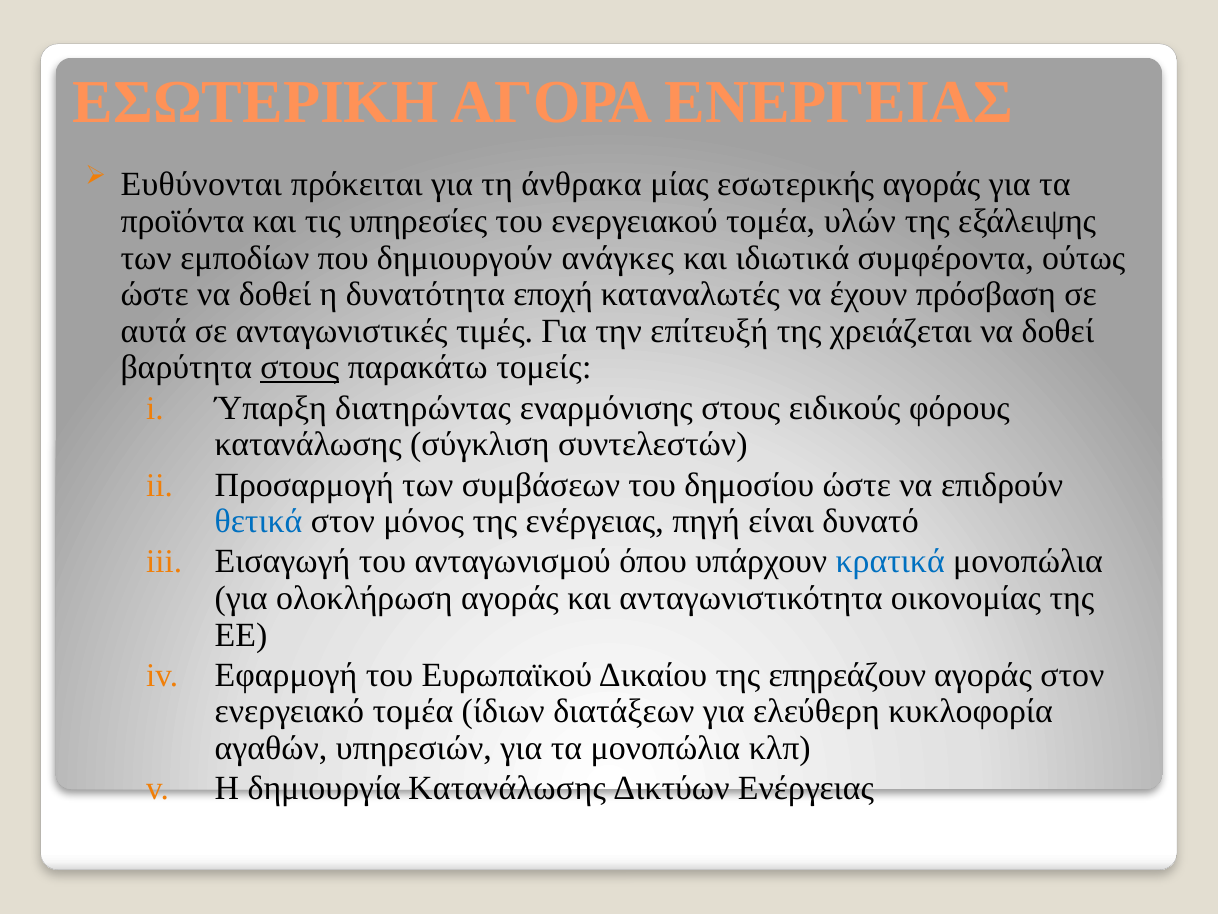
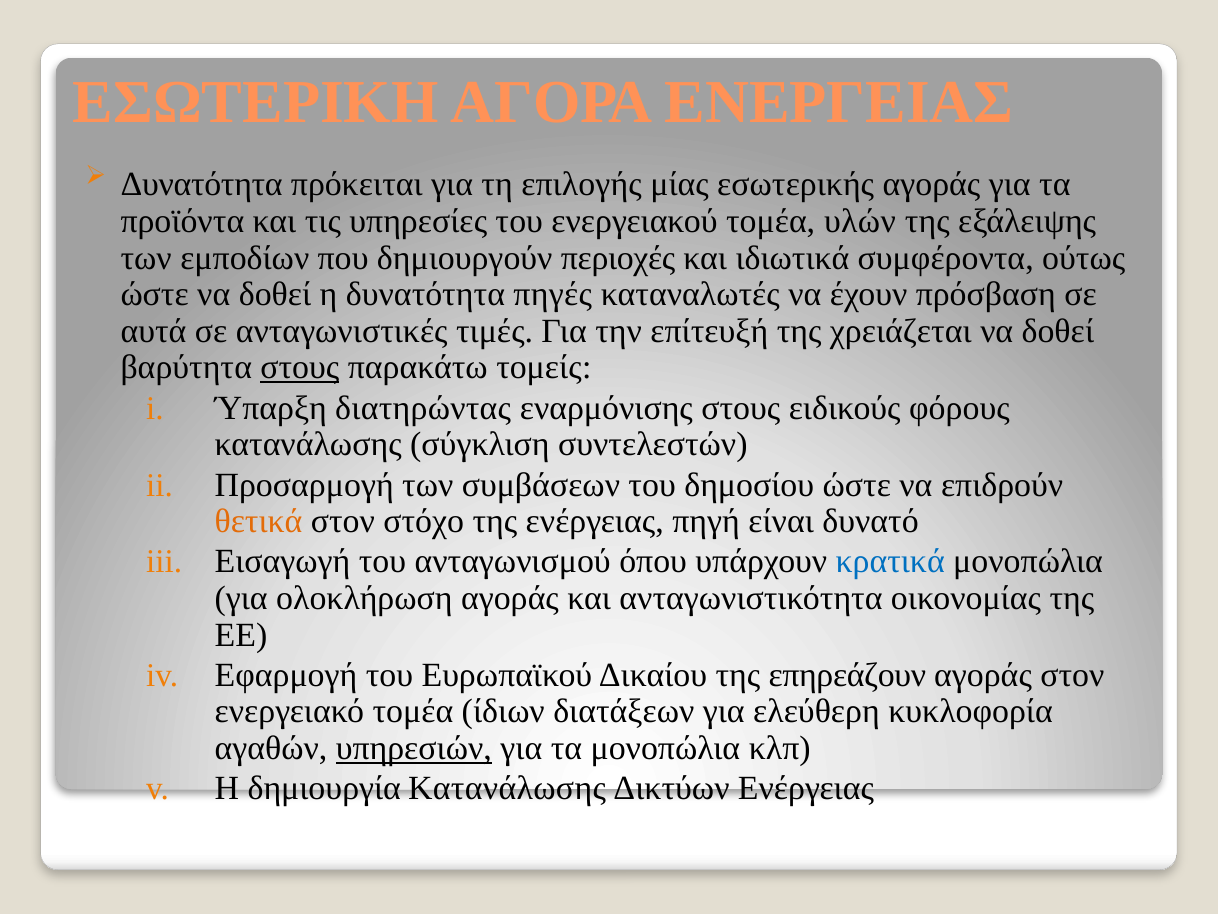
Ευθύνονται: Ευθύνονται -> Δυνατότητα (202, 185)
άνθρακα: άνθρακα -> επιλογής (581, 185)
ανάγκες: ανάγκες -> περιοχές (618, 258)
εποχή: εποχή -> πηγές (553, 294)
θετικά colour: blue -> orange (258, 521)
μόνος: μόνος -> στόχο (424, 521)
υπηρεσιών underline: none -> present (414, 748)
